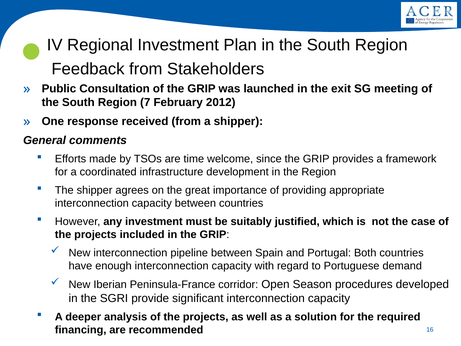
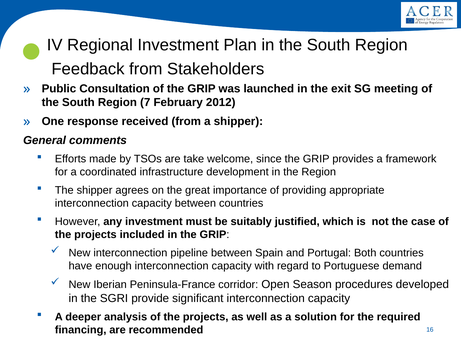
time: time -> take (194, 159)
